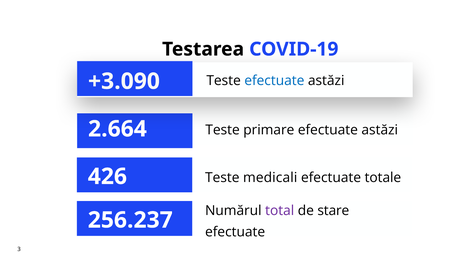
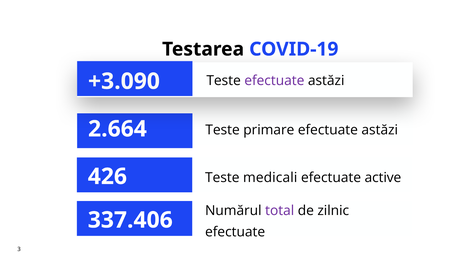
efectuate colour: blue -> purple (274, 81)
totale: totale -> active (383, 178)
stare: stare -> zilnic (333, 210)
256.237: 256.237 -> 337.406 (130, 220)
